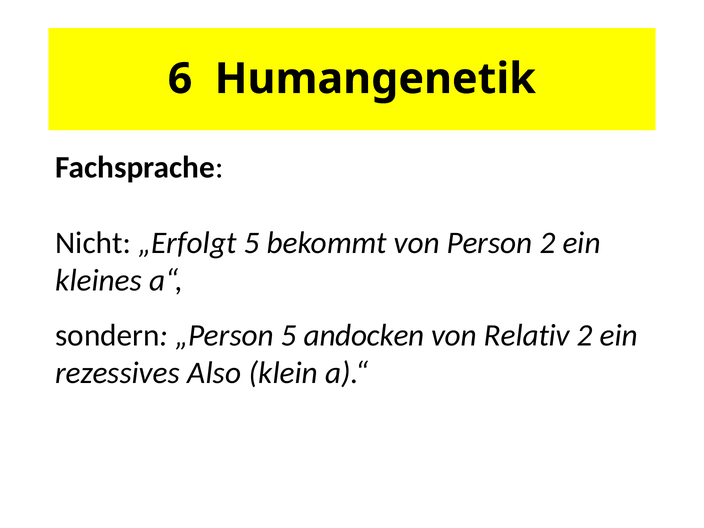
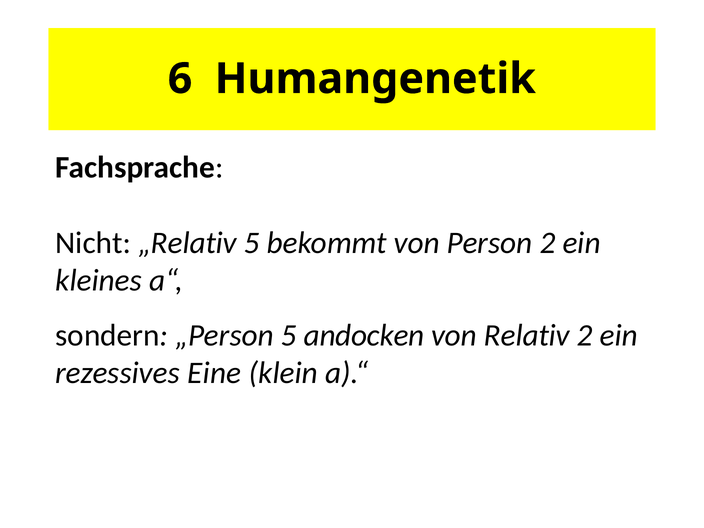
„Erfolgt: „Erfolgt -> „Relativ (187, 243)
Also: Also -> Eine (214, 373)
